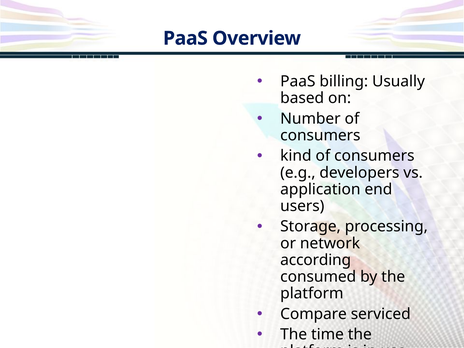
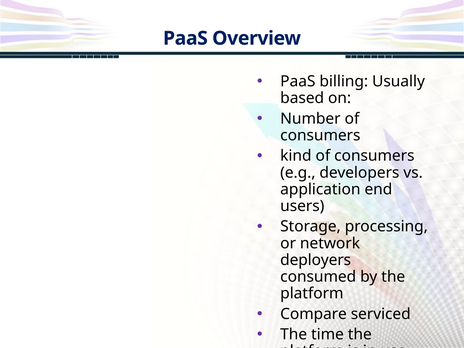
according: according -> deployers (316, 260)
